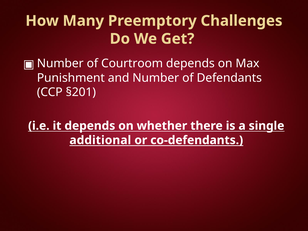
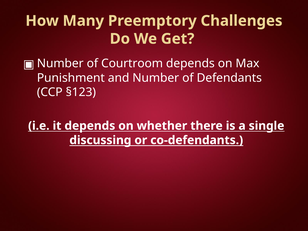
§201: §201 -> §123 (81, 92)
additional: additional -> discussing (100, 140)
